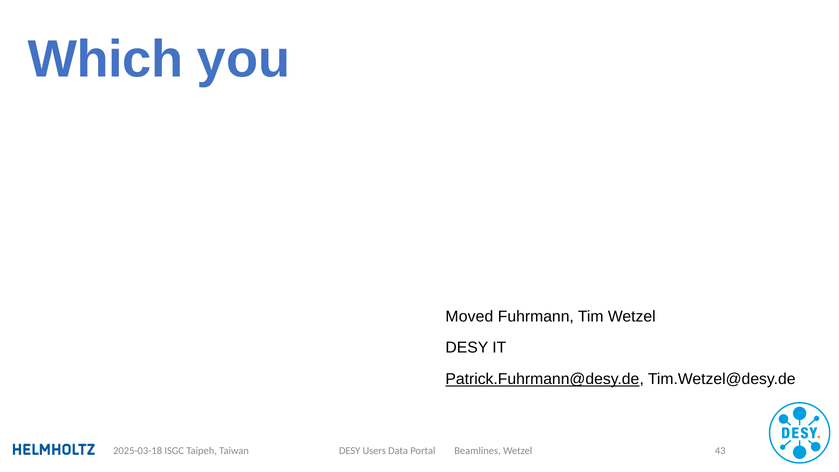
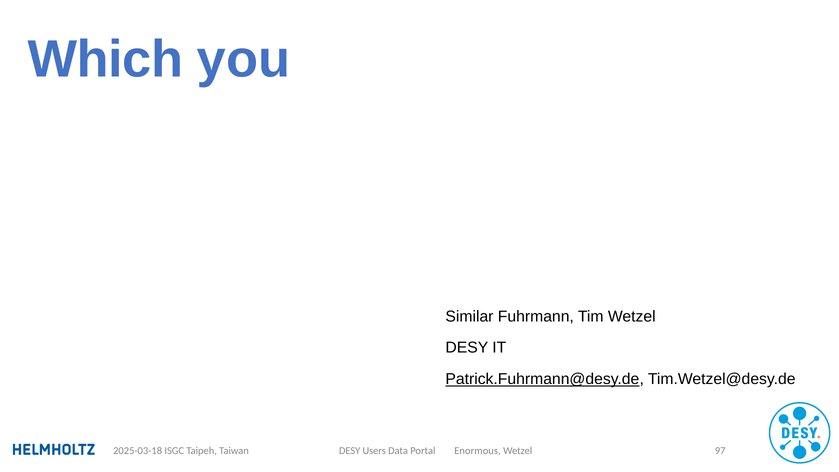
Moved: Moved -> Similar (469, 316)
Beamlines: Beamlines -> Enormous (477, 451)
43: 43 -> 97 (720, 451)
